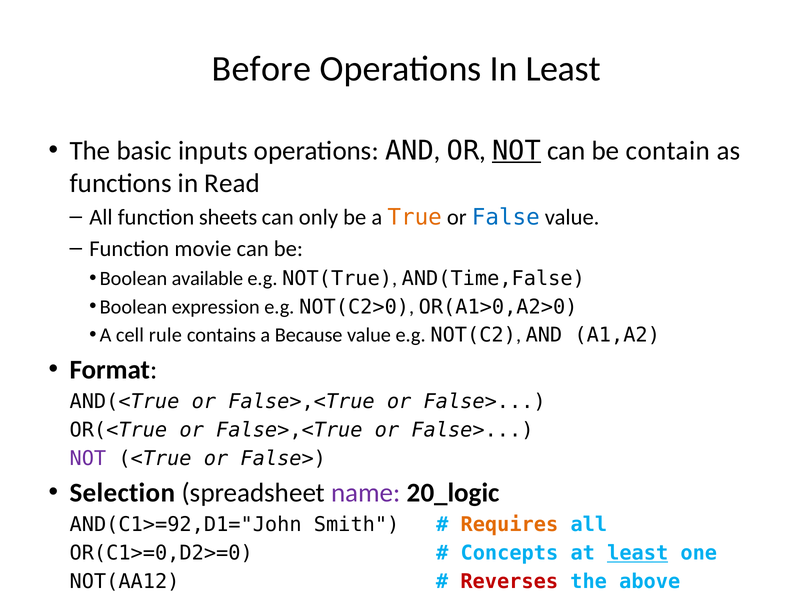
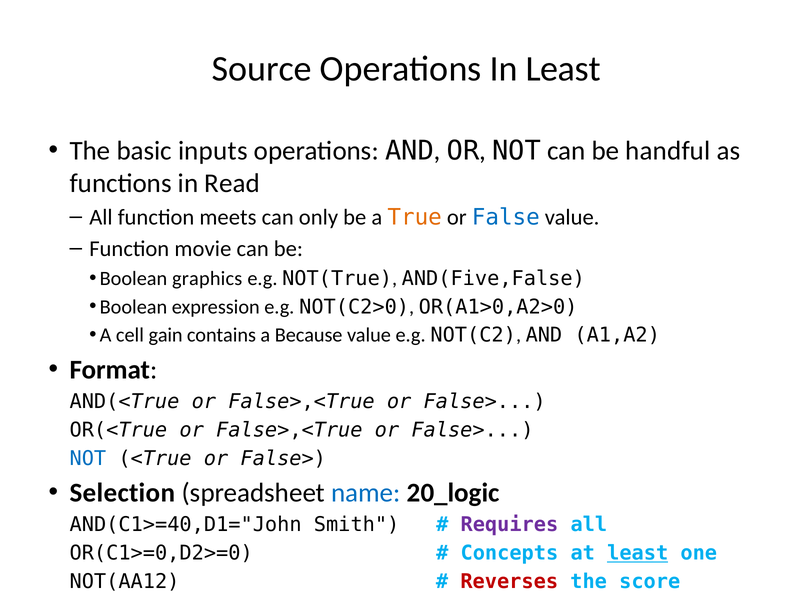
Before: Before -> Source (262, 69)
NOT underline: present -> none (517, 151)
contain: contain -> handful (668, 151)
sheets: sheets -> meets (228, 217)
available: available -> graphics (207, 278)
AND(Time,False: AND(Time,False -> AND(Five,False (493, 278)
rule: rule -> gain (166, 335)
NOT colour: purple -> blue (88, 458)
name colour: purple -> blue (366, 493)
AND(C1>=92,D1="John: AND(C1>=92,D1="John -> AND(C1>=40,D1="John (186, 525)
Requires colour: orange -> purple (509, 525)
above: above -> score (650, 582)
